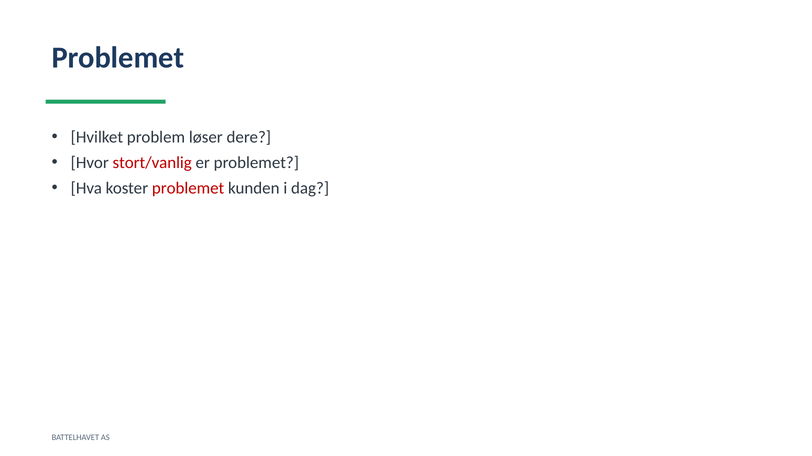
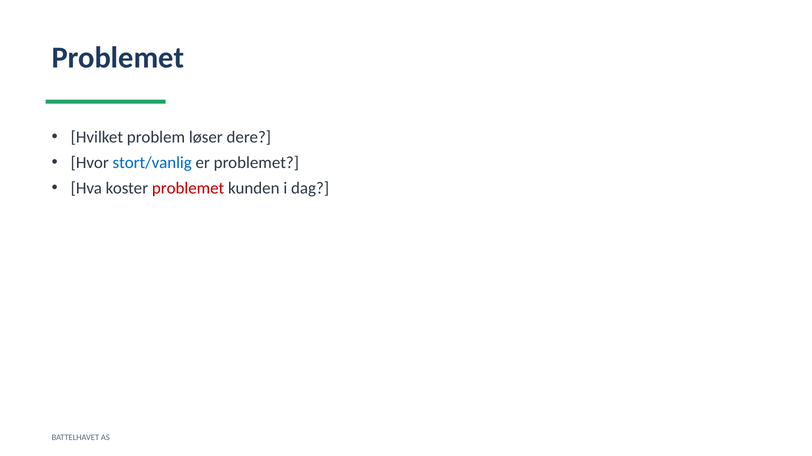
stort/vanlig colour: red -> blue (152, 163)
